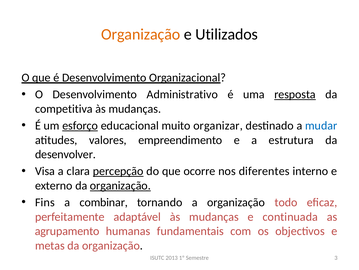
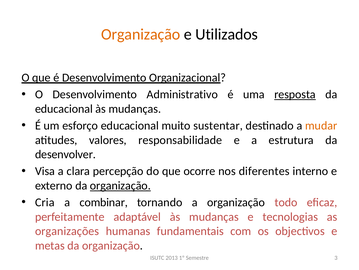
competitiva: competitiva -> educacional (64, 109)
esforço underline: present -> none (80, 125)
organizar: organizar -> sustentar (218, 125)
mudar colour: blue -> orange (321, 125)
empreendimento: empreendimento -> responsabilidade (180, 140)
percepção underline: present -> none (118, 171)
Fins: Fins -> Cria (45, 202)
continuada: continuada -> tecnologias (290, 216)
agrupamento: agrupamento -> organizações (67, 231)
